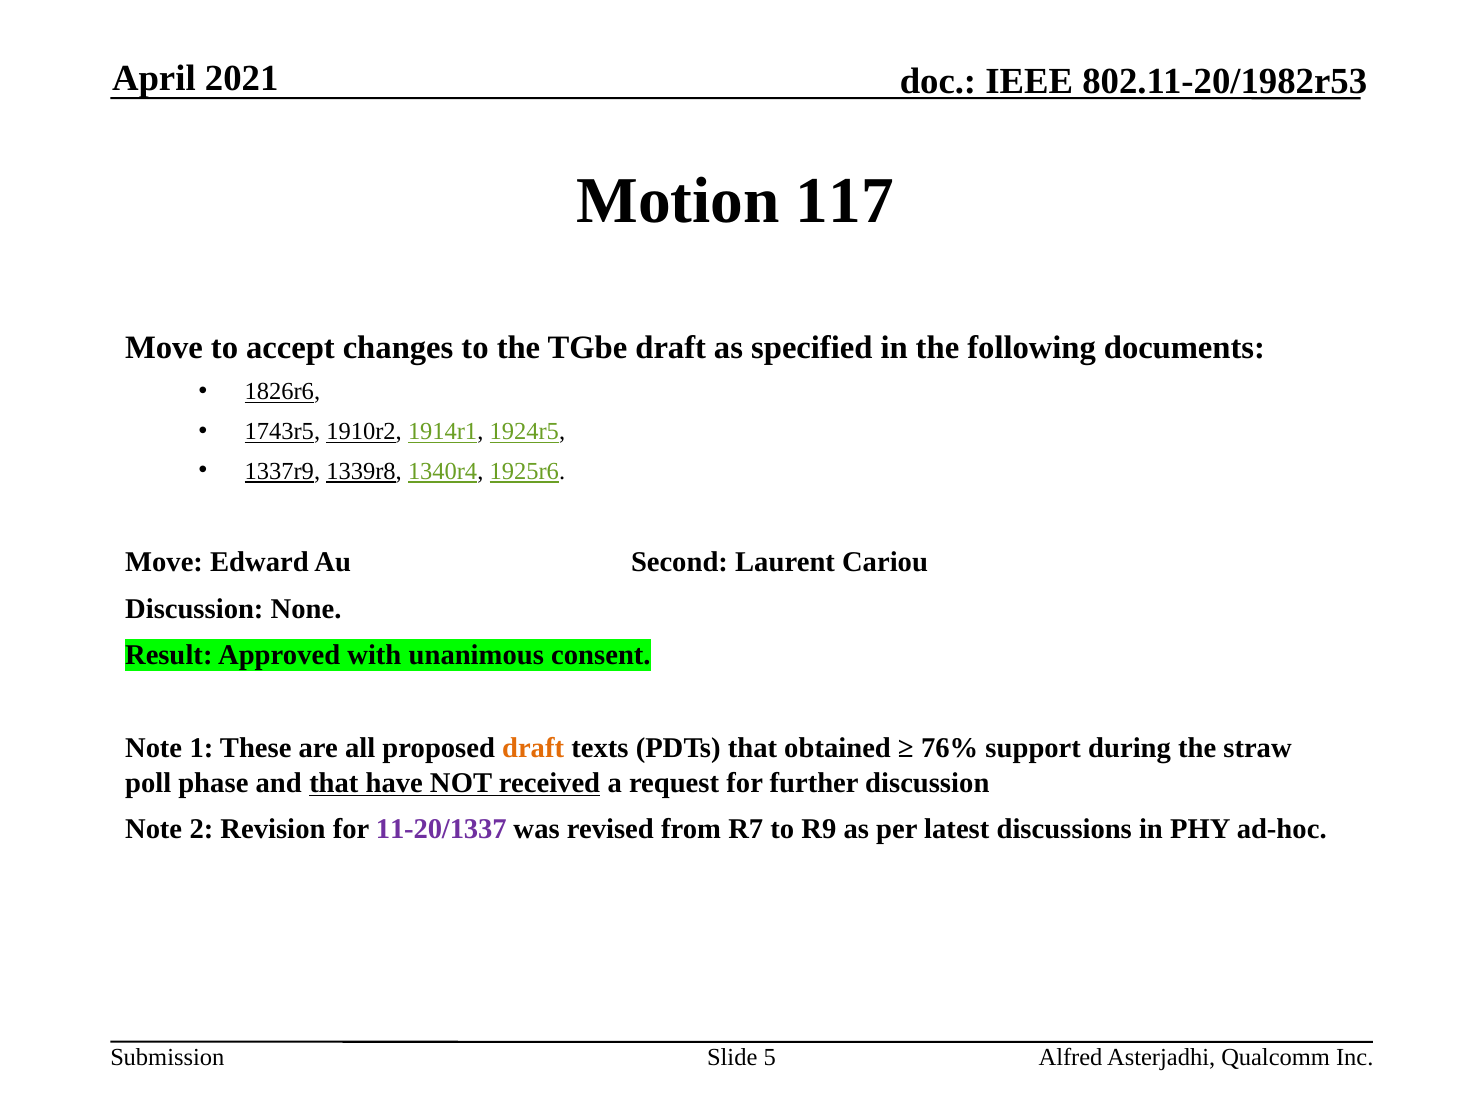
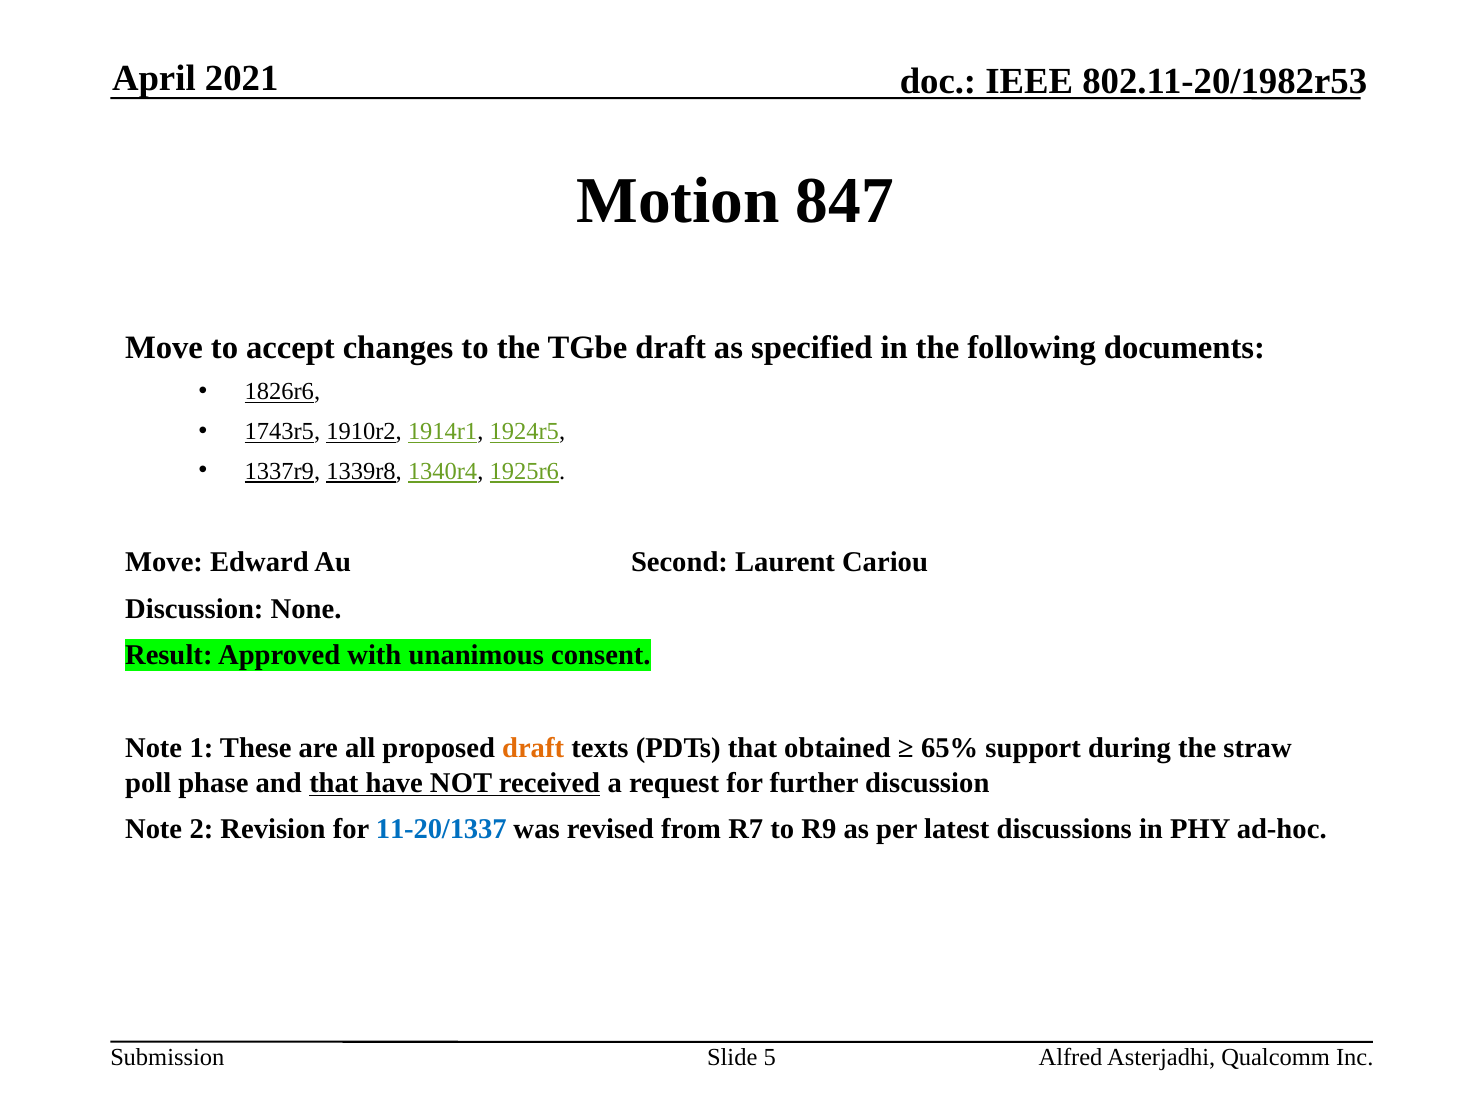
117: 117 -> 847 (845, 201)
76%: 76% -> 65% (950, 749)
11-20/1337 colour: purple -> blue (441, 830)
